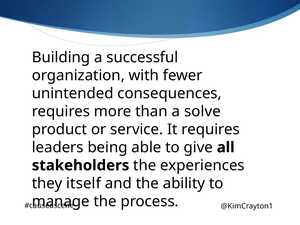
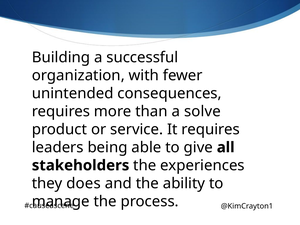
itself: itself -> does (84, 183)
